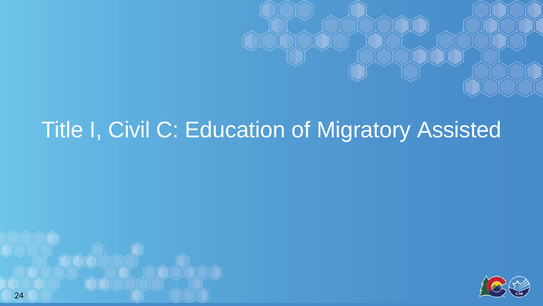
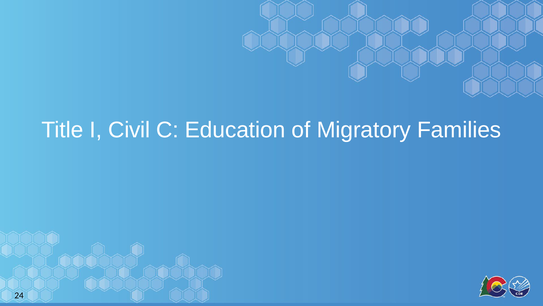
Assisted: Assisted -> Families (459, 130)
